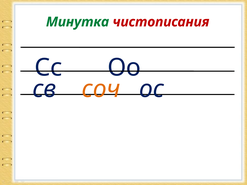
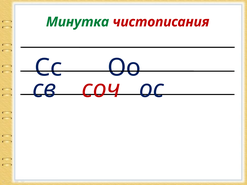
соч colour: orange -> red (101, 89)
